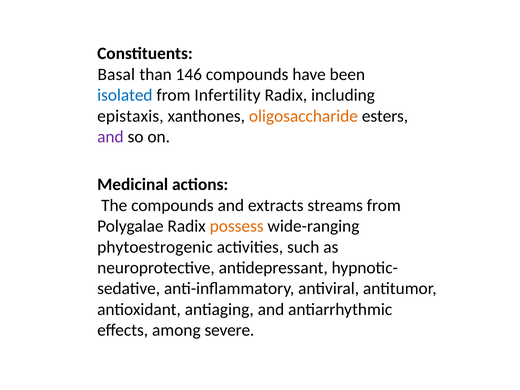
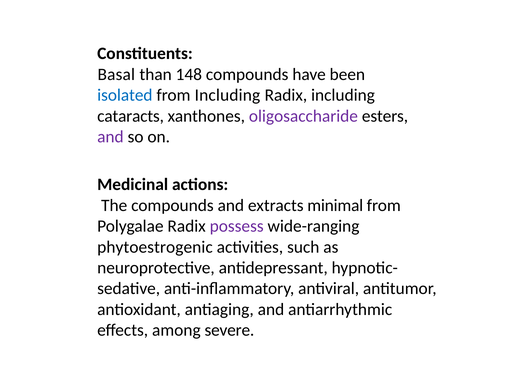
146: 146 -> 148 (189, 74)
from Infertility: Infertility -> Including (227, 95)
epistaxis: epistaxis -> cataracts (131, 116)
oligosaccharide colour: orange -> purple (303, 116)
streams: streams -> minimal (335, 205)
possess colour: orange -> purple (237, 226)
